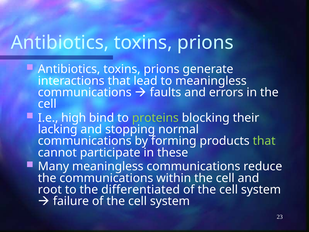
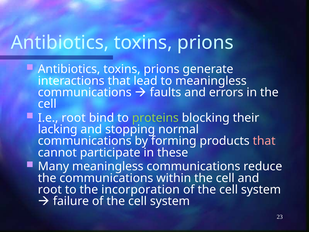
I.e high: high -> root (74, 118)
that colour: light green -> pink (264, 141)
differentiated: differentiated -> incorporation (141, 189)
